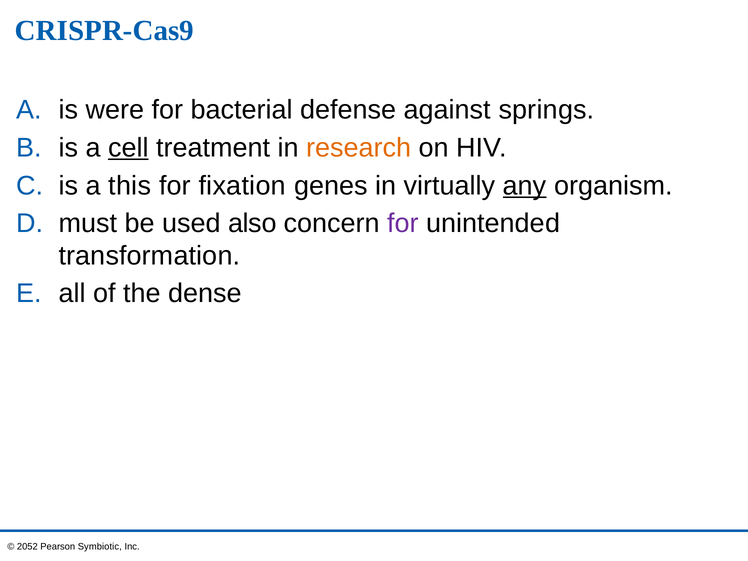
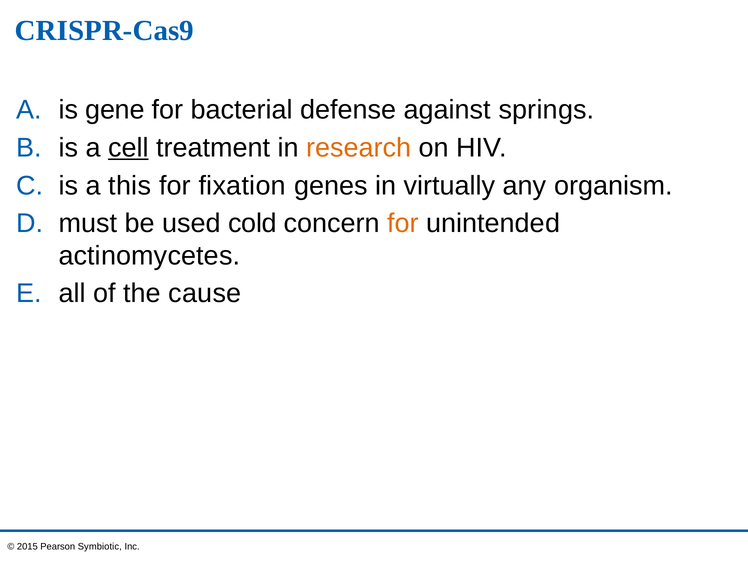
were: were -> gene (115, 110)
any underline: present -> none (525, 186)
also: also -> cold (252, 223)
for colour: purple -> orange (403, 223)
transformation: transformation -> actinomycetes (149, 256)
dense: dense -> cause (205, 294)
2052: 2052 -> 2015 (27, 546)
